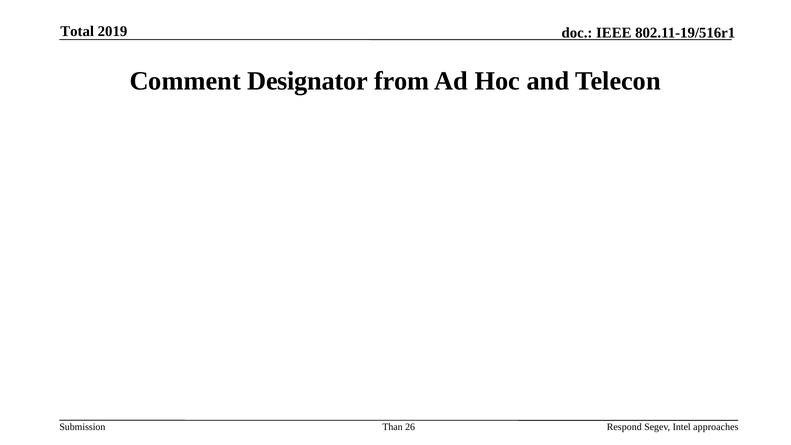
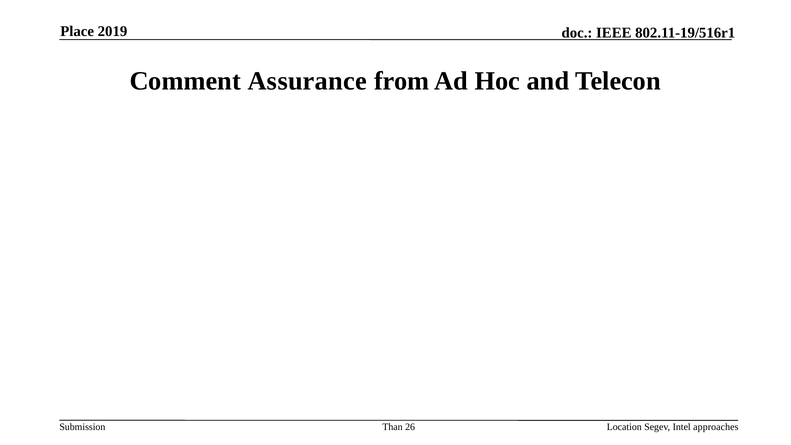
Total: Total -> Place (77, 31)
Designator: Designator -> Assurance (307, 81)
Respond: Respond -> Location (624, 427)
